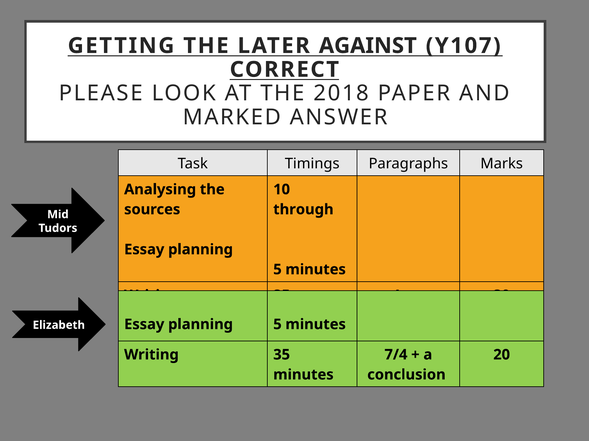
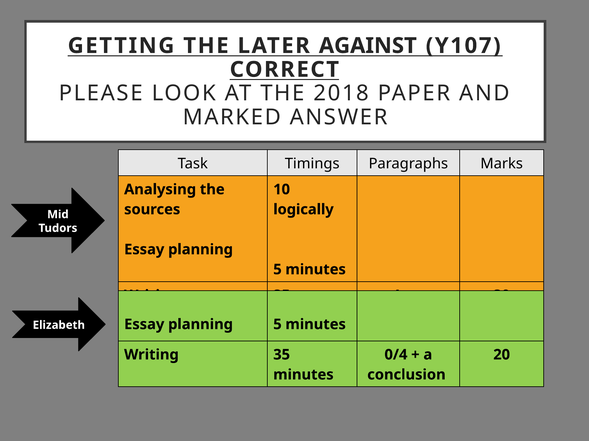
through: through -> logically (303, 210)
7/4: 7/4 -> 0/4 (396, 355)
